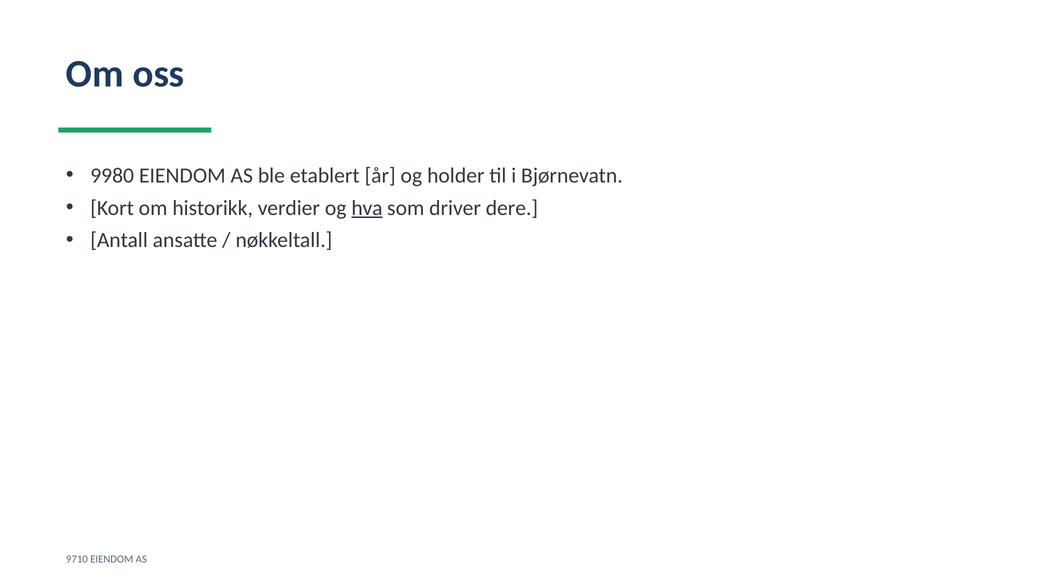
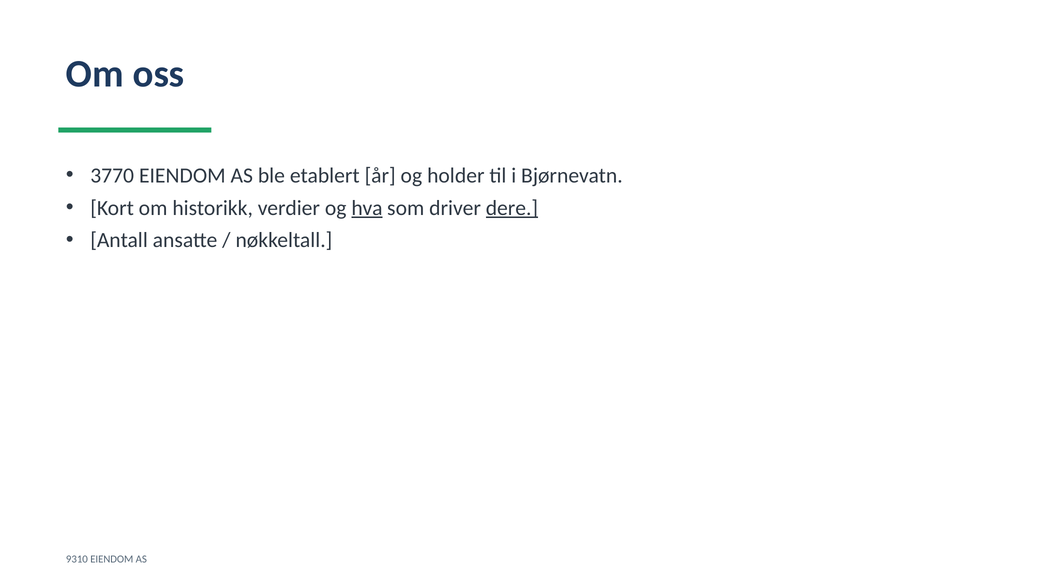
9980: 9980 -> 3770 (112, 176)
dere underline: none -> present (512, 208)
9710: 9710 -> 9310 (77, 560)
